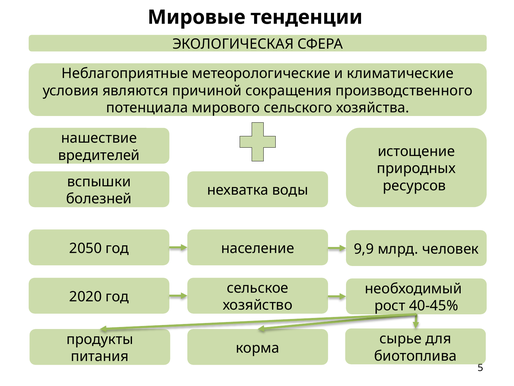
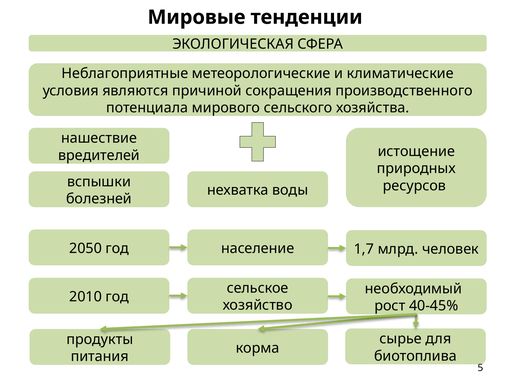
9,9: 9,9 -> 1,7 (364, 249)
2020: 2020 -> 2010 (86, 296)
